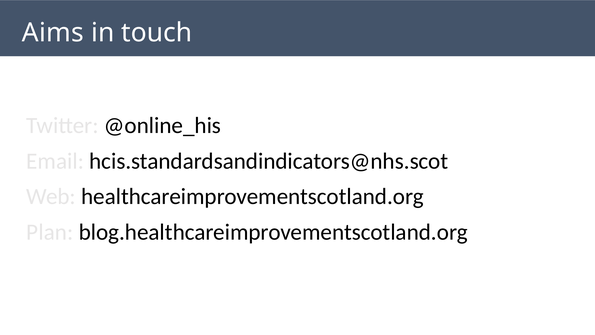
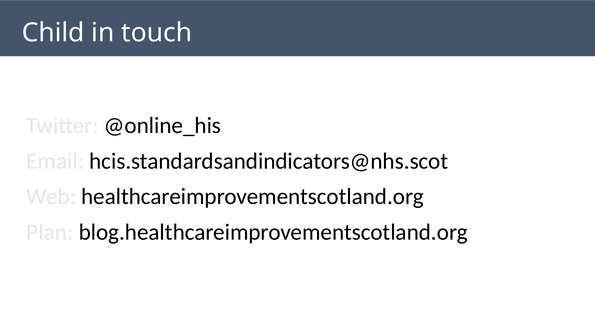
Aims: Aims -> Child (53, 33)
